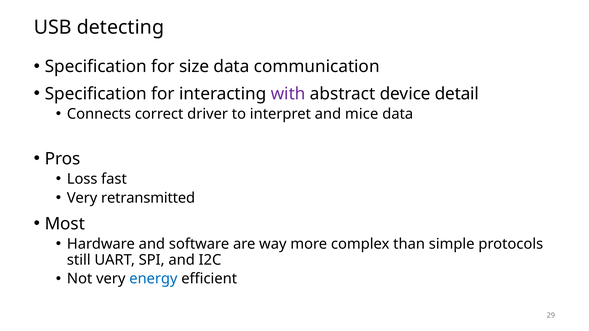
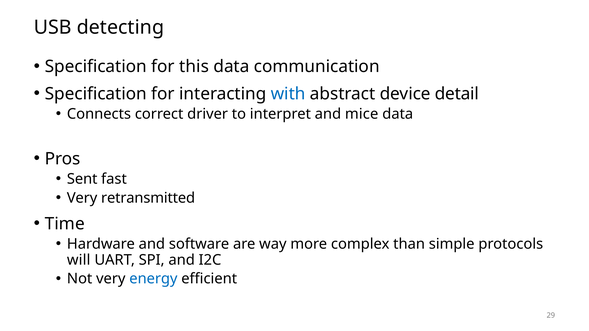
size: size -> this (194, 67)
with colour: purple -> blue (288, 94)
Loss: Loss -> Sent (82, 179)
Most: Most -> Time (65, 224)
still: still -> will (79, 260)
